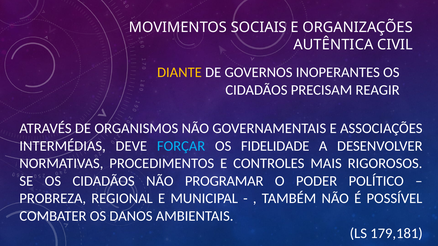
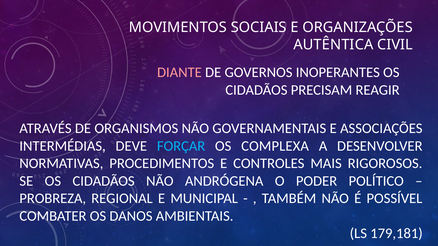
DIANTE colour: yellow -> pink (179, 73)
FIDELIDADE: FIDELIDADE -> COMPLEXA (275, 146)
PROGRAMAR: PROGRAMAR -> ANDRÓGENA (224, 181)
